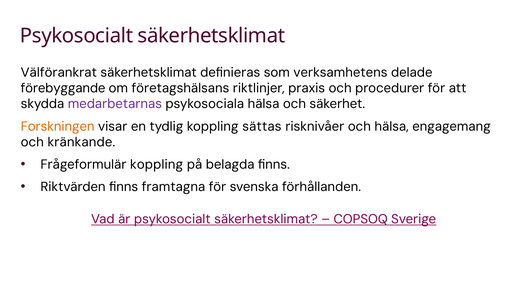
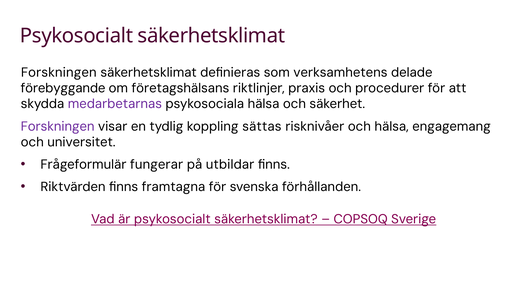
Välförankrat: Välförankrat -> Forskningen (59, 72)
Forskningen colour: orange -> purple (58, 126)
kränkande: kränkande -> universitet (81, 142)
Frågeformulär koppling: koppling -> fungerar (157, 164)
belagda: belagda -> utbildar (230, 164)
